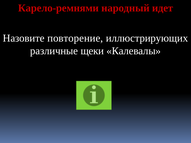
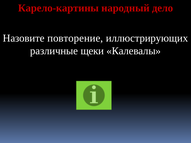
Карело-ремнями: Карело-ремнями -> Карело-картины (58, 8)
идет: идет -> дело (163, 8)
